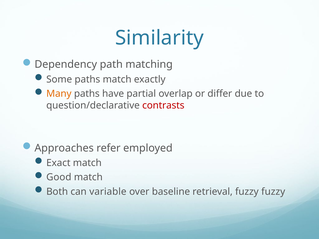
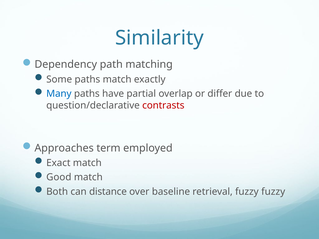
Many colour: orange -> blue (59, 94)
refer: refer -> term (108, 148)
variable: variable -> distance (108, 192)
